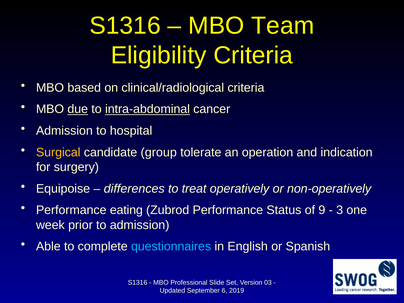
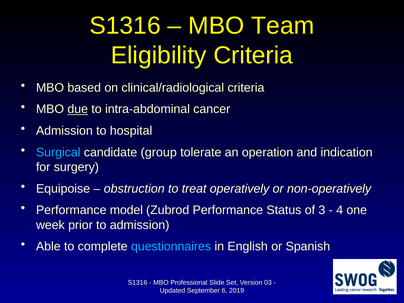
intra-abdominal underline: present -> none (148, 109)
Surgical colour: yellow -> light blue (58, 152)
differences: differences -> obstruction (134, 189)
eating: eating -> model (126, 210)
9: 9 -> 3 (322, 210)
3: 3 -> 4 (340, 210)
